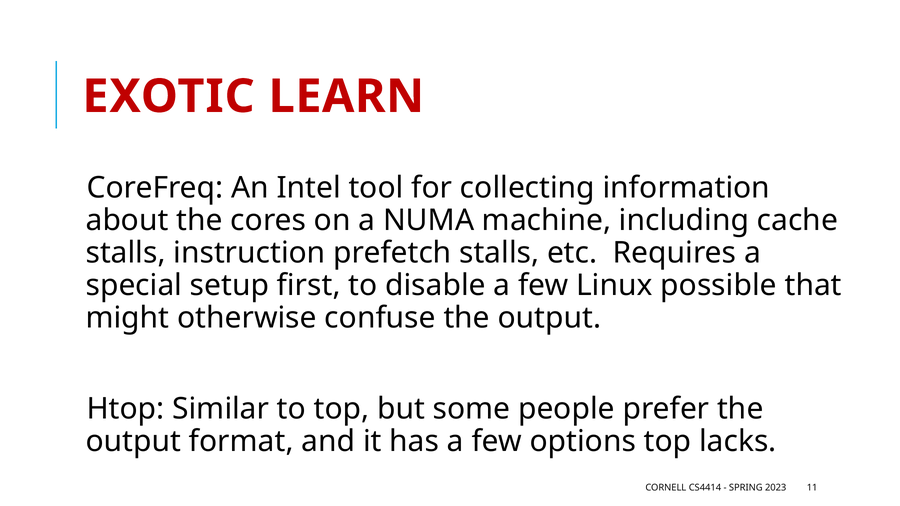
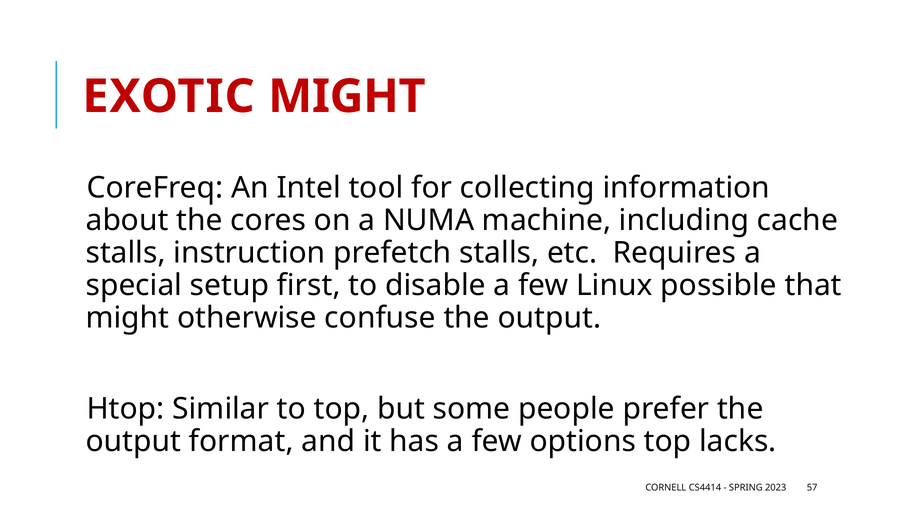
EXOTIC LEARN: LEARN -> MIGHT (347, 97)
11: 11 -> 57 (812, 488)
